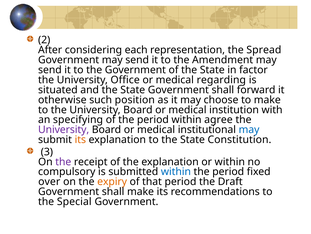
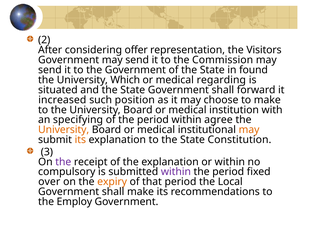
each: each -> offer (136, 50)
Spread: Spread -> Visitors (264, 50)
Amendment: Amendment -> Commission (223, 60)
factor: factor -> found (253, 70)
Office: Office -> Which (125, 80)
otherwise: otherwise -> increased (62, 100)
University colour: purple -> orange (64, 129)
may colour: blue -> orange (249, 129)
within colour: blue -> purple (176, 171)
Draft: Draft -> Local (230, 181)
Special: Special -> Employ (74, 201)
